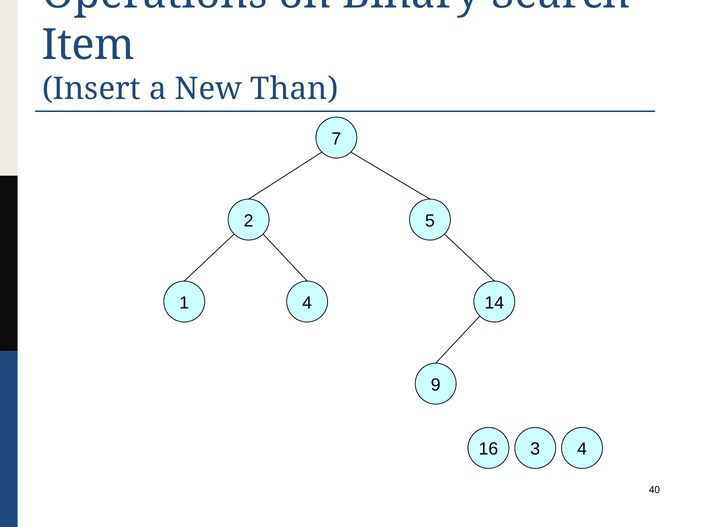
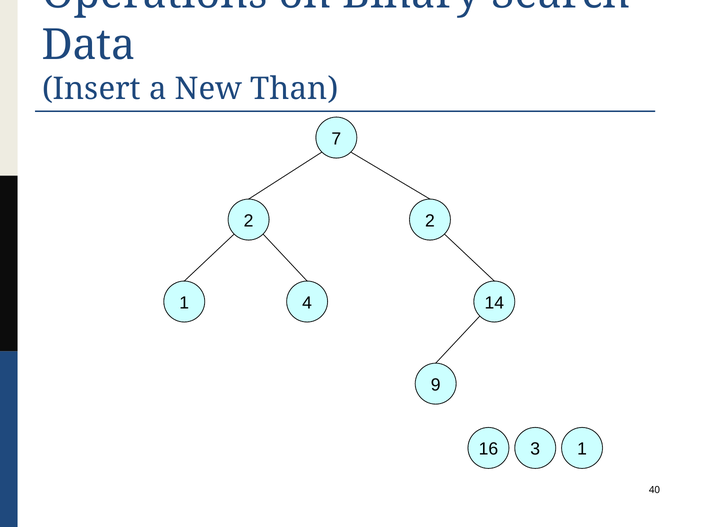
Item: Item -> Data (89, 45)
2 5: 5 -> 2 (430, 221)
16 4: 4 -> 1 (582, 449)
